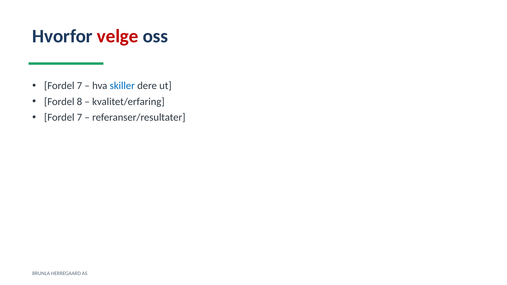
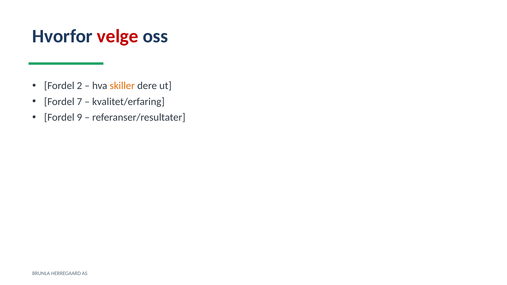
7: 7 -> 2 (80, 86)
skiller colour: blue -> orange (122, 86)
8: 8 -> 7 (80, 102)
7: 7 -> 9 (80, 118)
